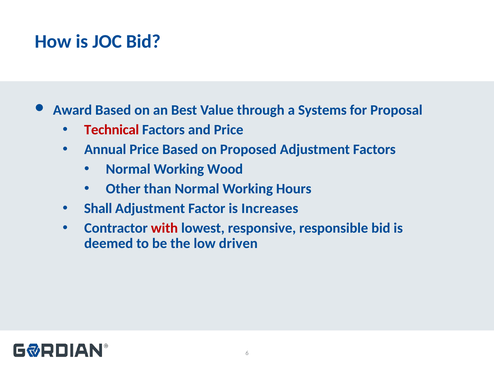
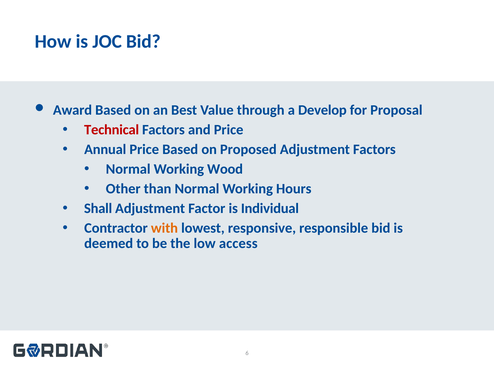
Systems: Systems -> Develop (322, 110)
Increases: Increases -> Individual (270, 209)
with colour: red -> orange (164, 228)
driven: driven -> access (238, 244)
